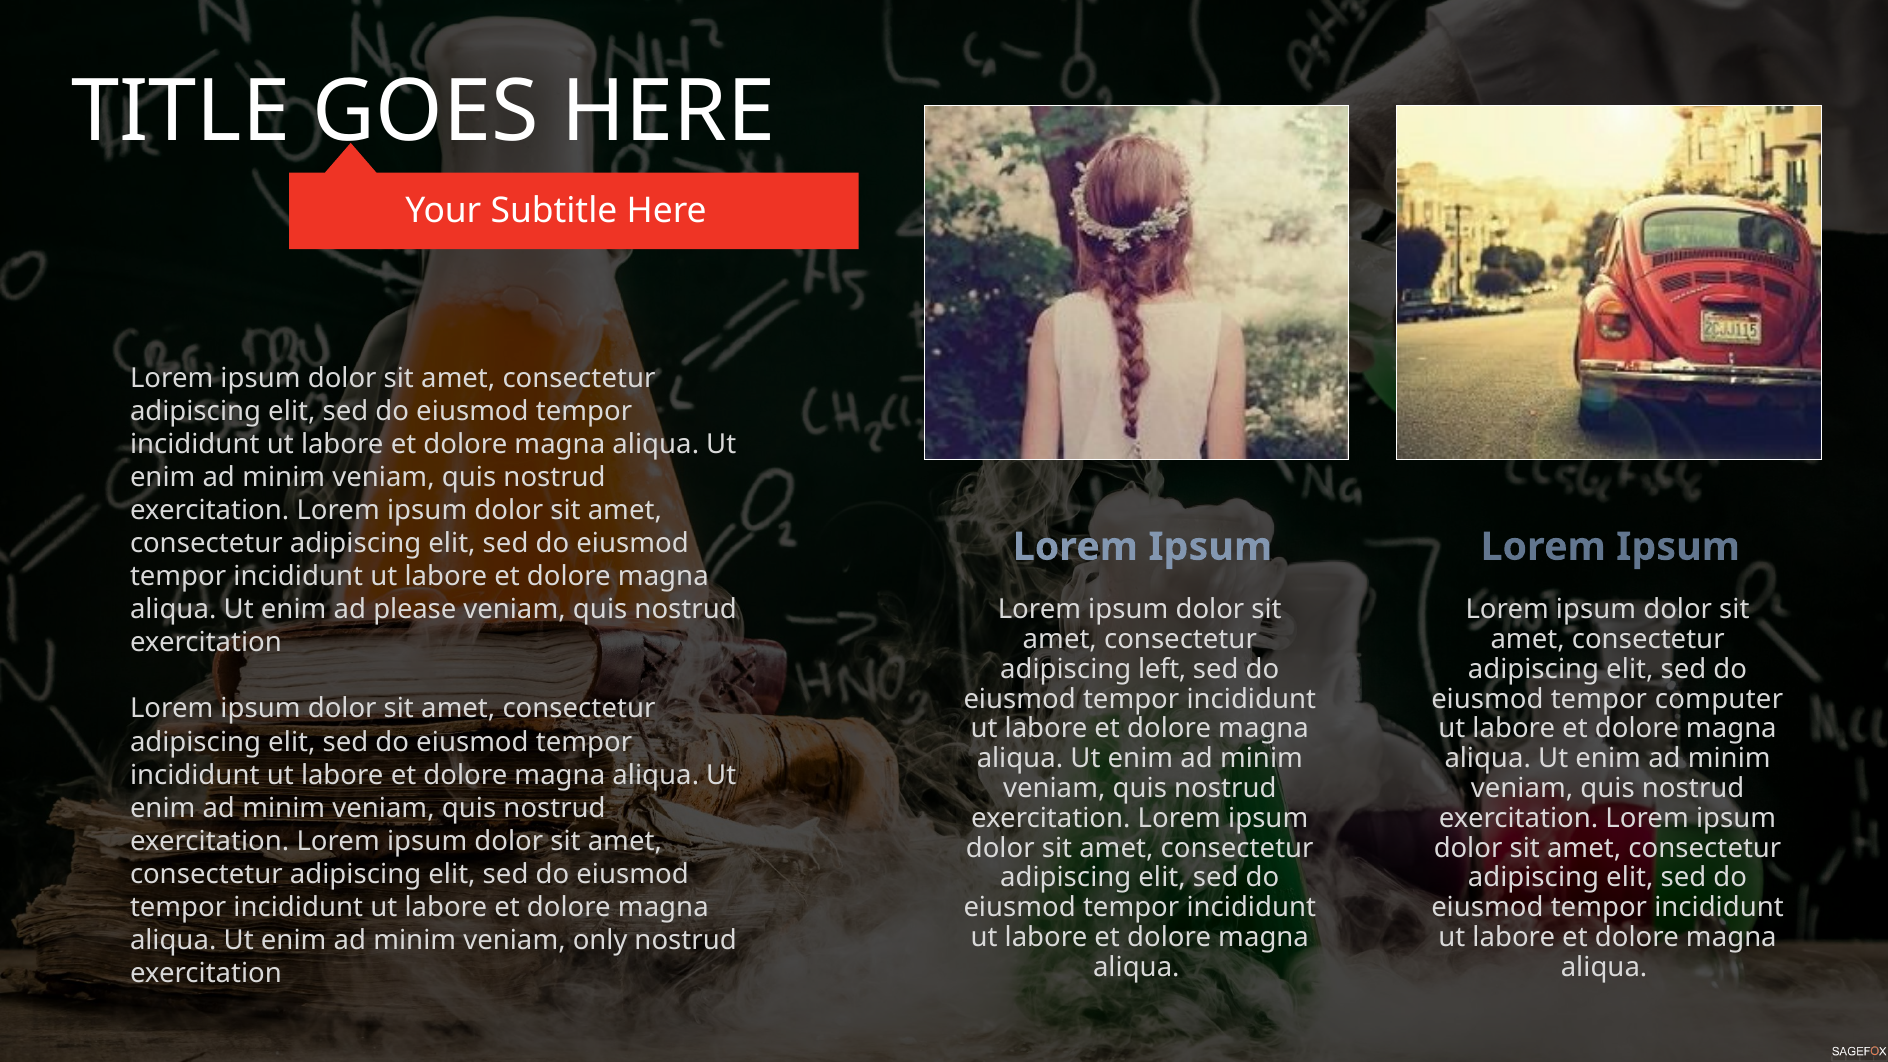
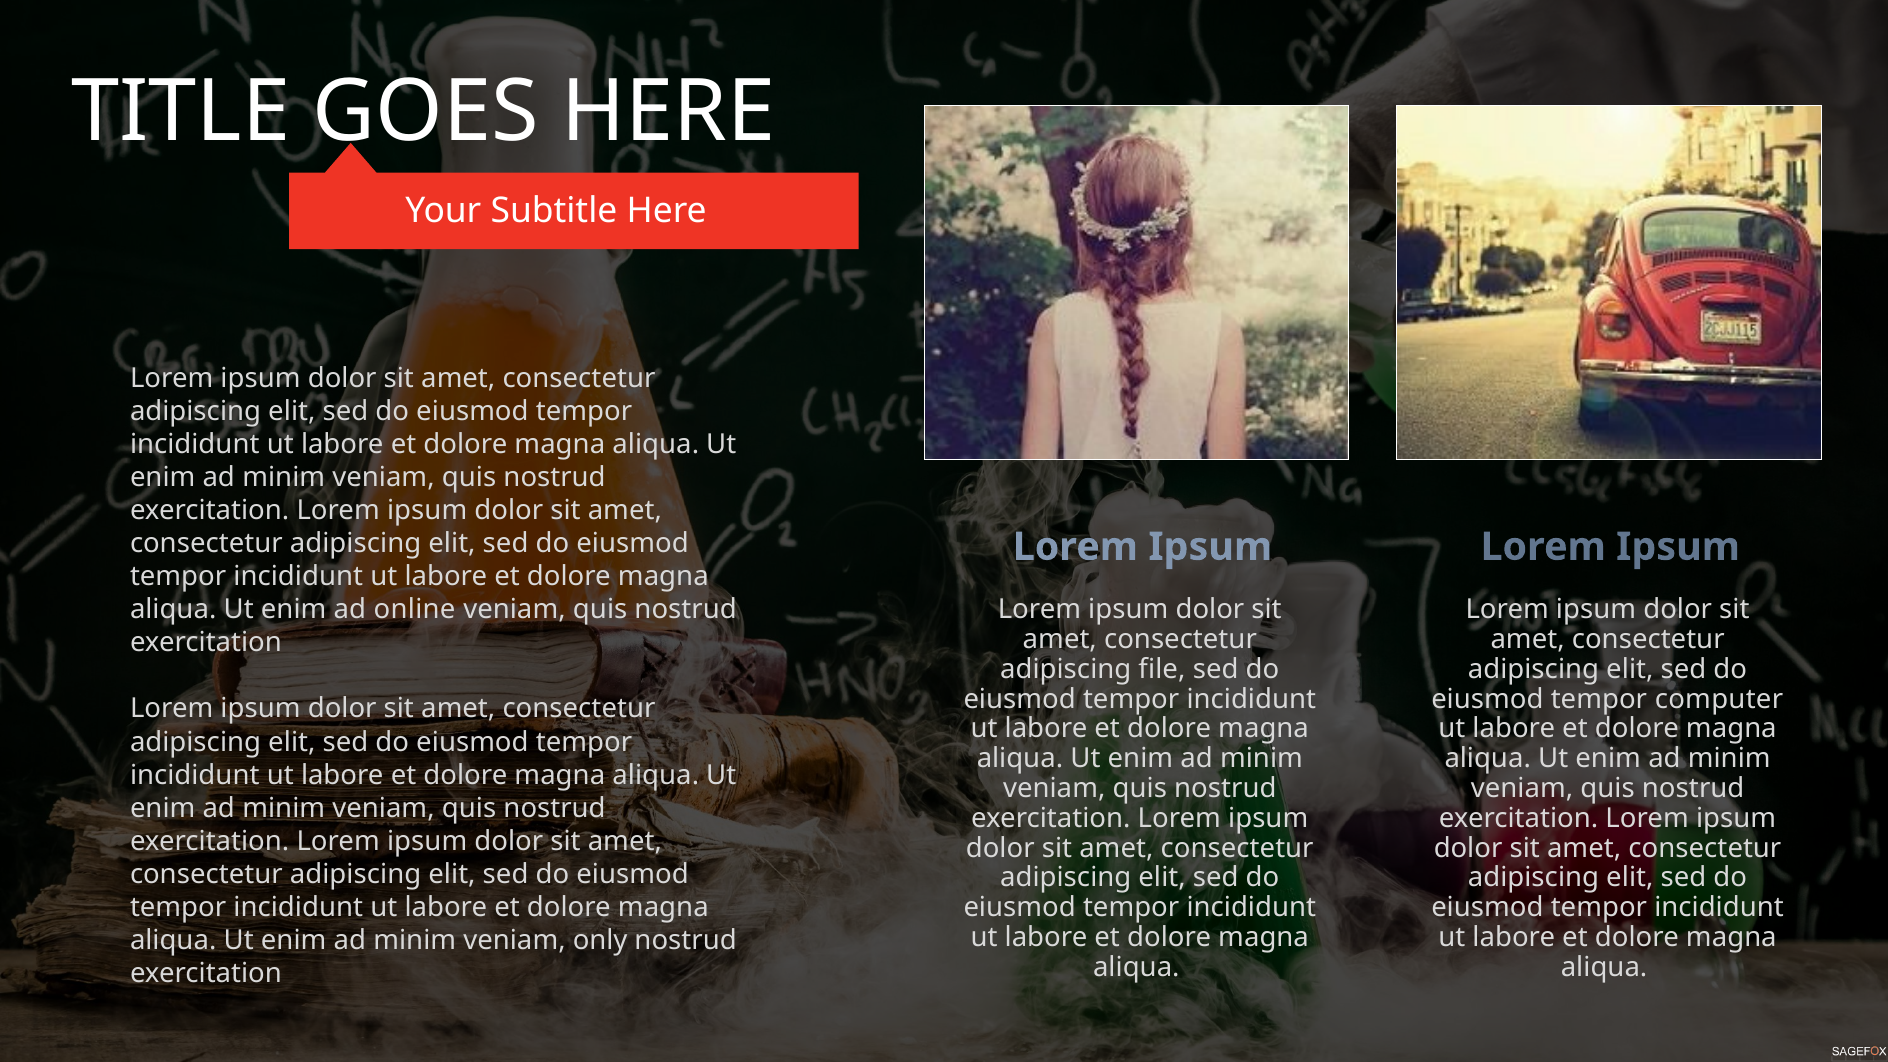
please: please -> online (415, 610)
left: left -> file (1162, 669)
